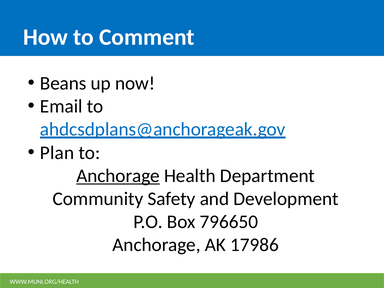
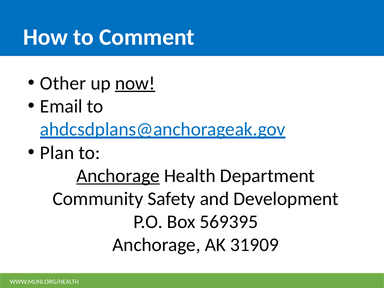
Beans: Beans -> Other (63, 83)
now underline: none -> present (135, 83)
796650: 796650 -> 569395 (229, 222)
17986: 17986 -> 31909 (255, 245)
